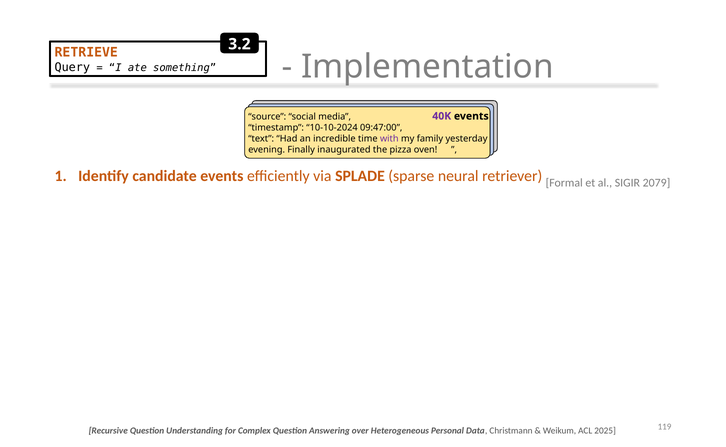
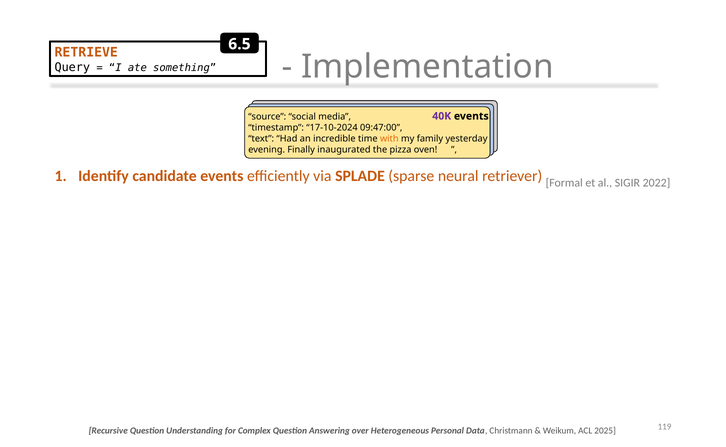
3.2: 3.2 -> 6.5 (239, 44)
10-10-2024: 10-10-2024 -> 17-10-2024 (332, 128)
with colour: purple -> orange (389, 139)
2079: 2079 -> 2022 (656, 183)
